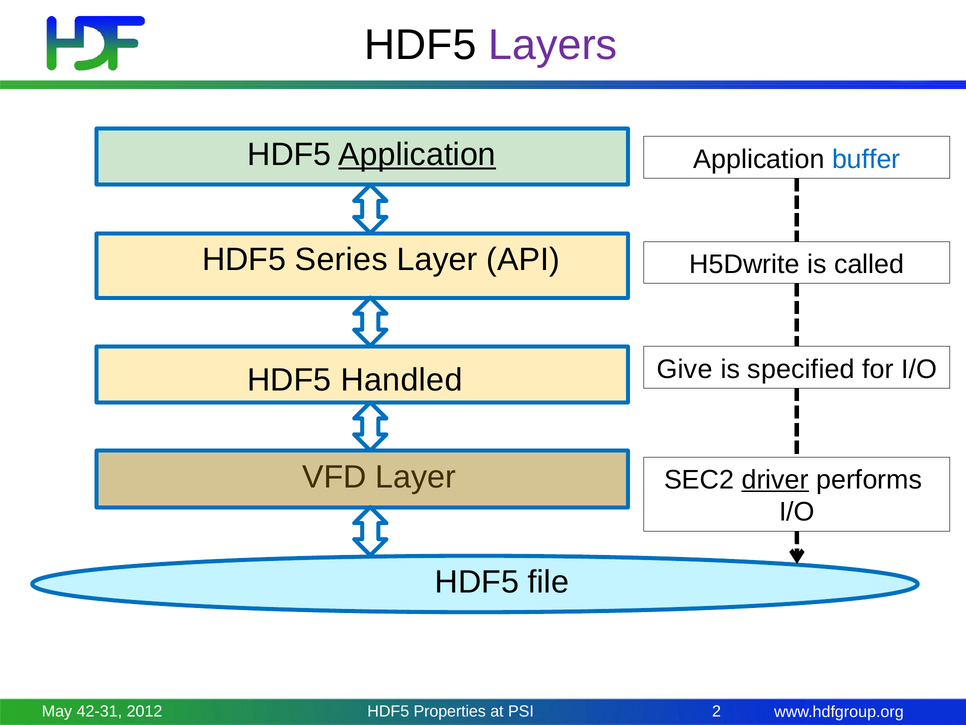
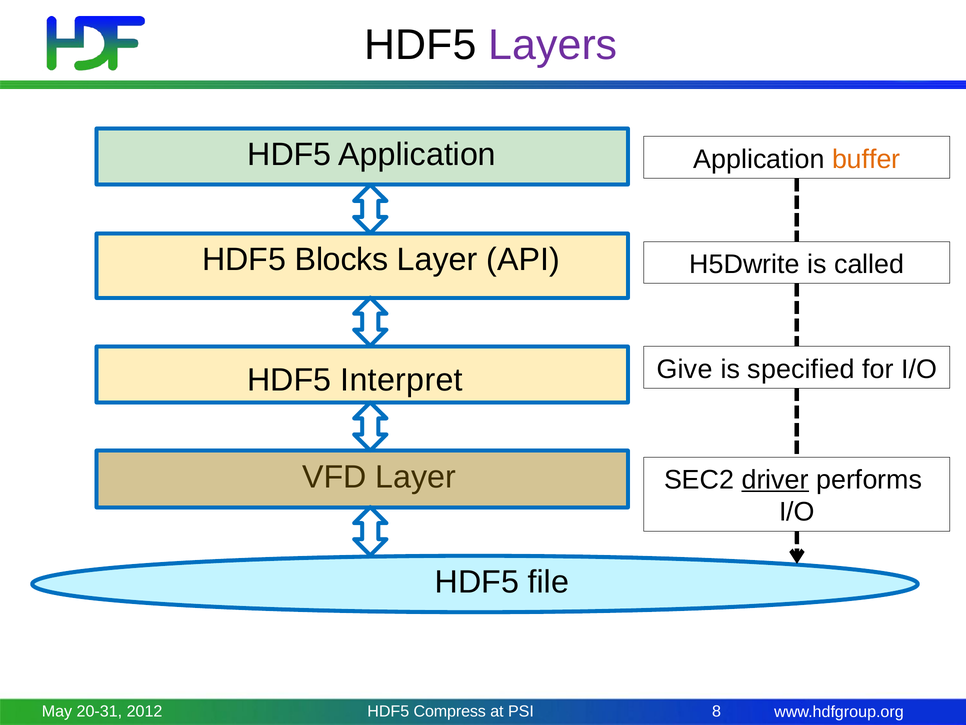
Application underline: present -> none (417, 155)
buffer colour: blue -> orange (866, 159)
Series: Series -> Blocks (342, 259)
Handled: Handled -> Interpret (402, 380)
42-31: 42-31 -> 20-31 (99, 711)
Properties: Properties -> Compress (450, 711)
2: 2 -> 8 (716, 711)
